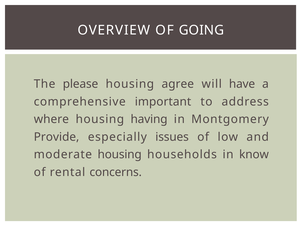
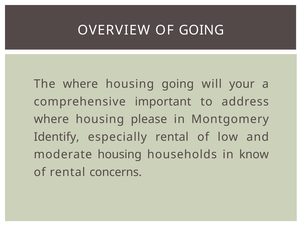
The please: please -> where (80, 84)
housing agree: agree -> going (178, 84)
have: have -> your (242, 84)
having: having -> please (149, 119)
Provide: Provide -> Identify (57, 137)
especially issues: issues -> rental (172, 137)
